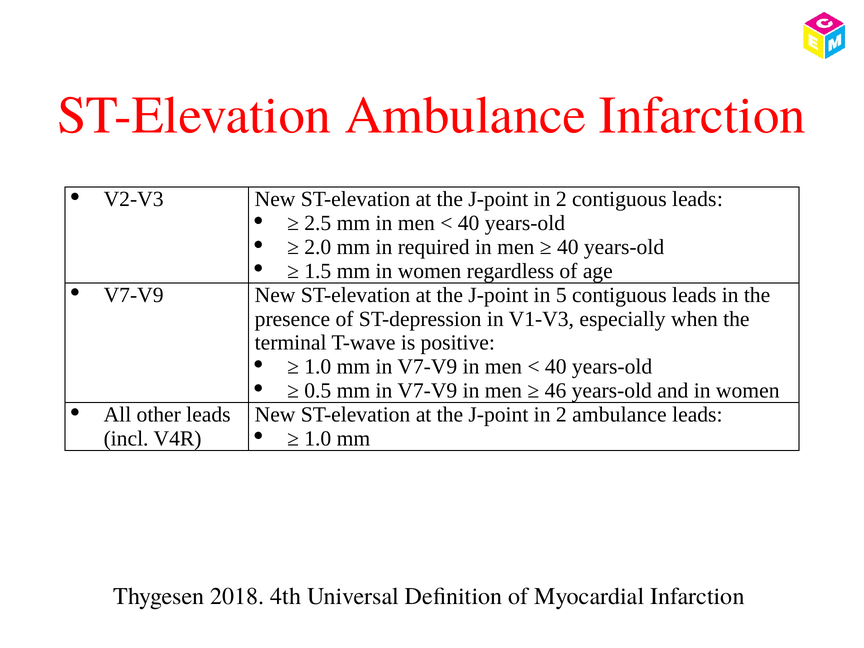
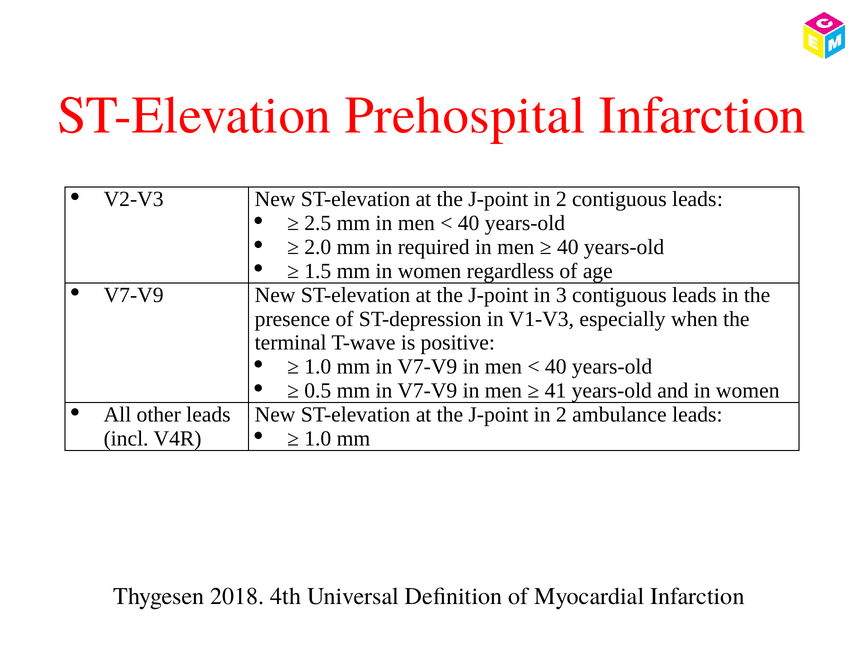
ST-Elevation Ambulance: Ambulance -> Prehospital (465, 115)
5: 5 -> 3 (561, 295)
46: 46 -> 41 (556, 391)
